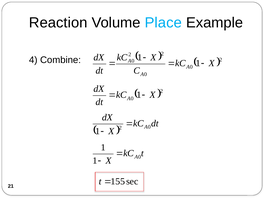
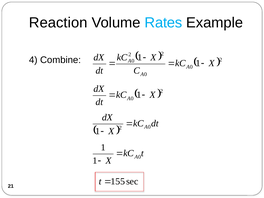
Place: Place -> Rates (163, 23)
